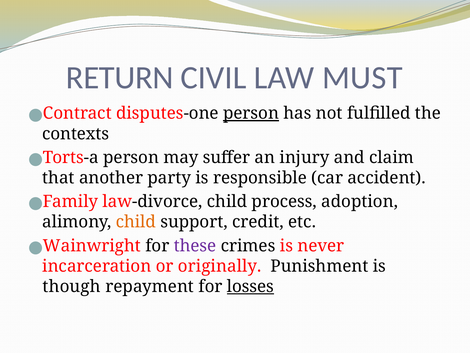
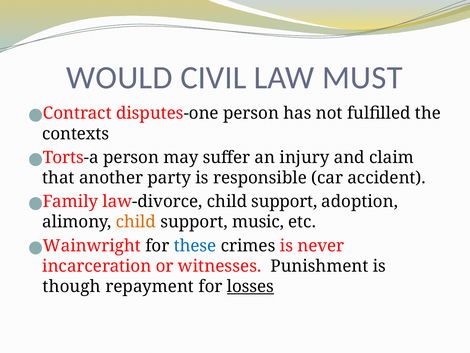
RETURN: RETURN -> WOULD (119, 78)
person underline: present -> none (251, 113)
law-divorce child process: process -> support (284, 201)
credit: credit -> music (258, 222)
these colour: purple -> blue (195, 245)
originally: originally -> witnesses (220, 266)
